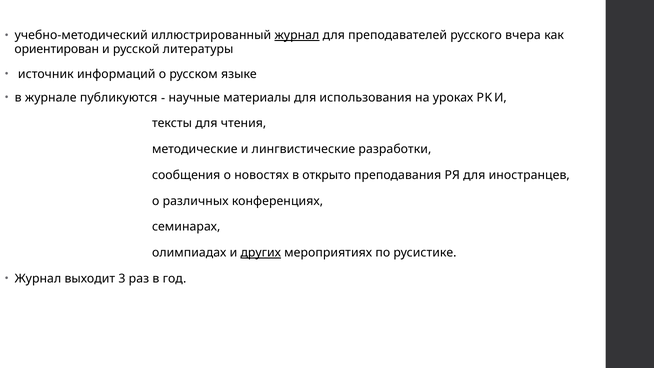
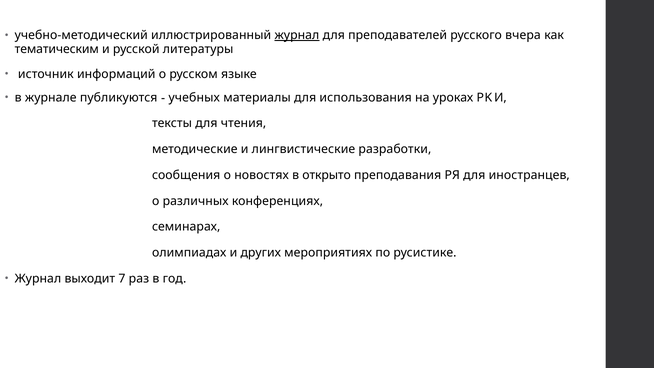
ориентирован: ориентирован -> тематическим (57, 49)
научные: научные -> учебных (194, 98)
других underline: present -> none (261, 253)
3: 3 -> 7 (122, 278)
